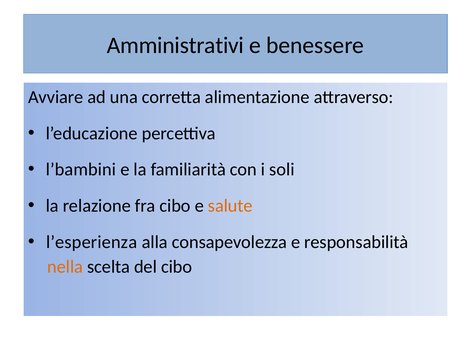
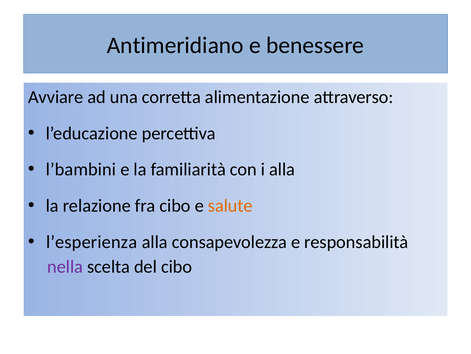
Amministrativi: Amministrativi -> Antimeridiano (175, 45)
i soli: soli -> alla (282, 169)
nella colour: orange -> purple (65, 266)
